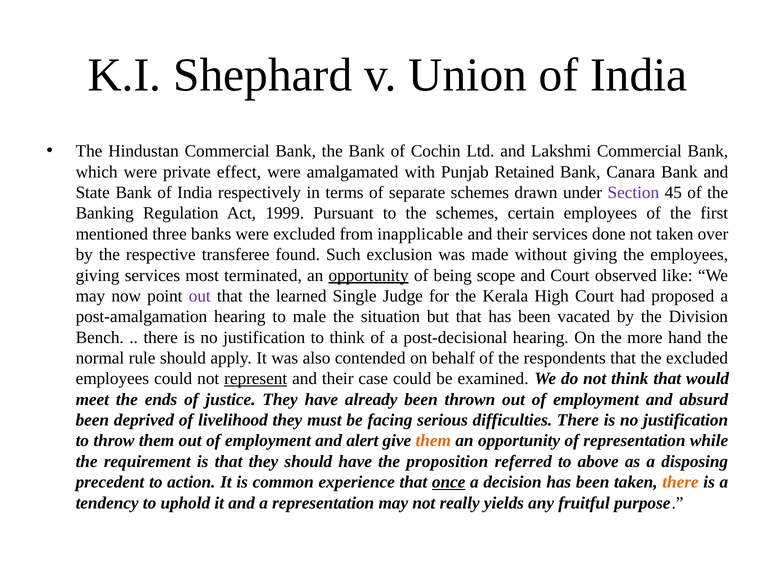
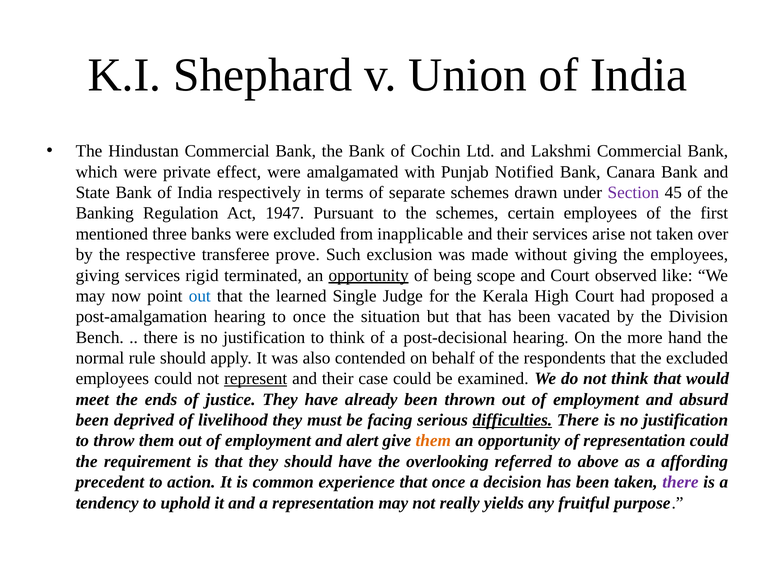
Retained: Retained -> Notified (524, 172)
1999: 1999 -> 1947 (285, 213)
done: done -> arise (609, 234)
found: found -> prove (298, 255)
most: most -> rigid (202, 275)
out colour: purple -> blue (200, 296)
to male: male -> once (309, 317)
difficulties underline: none -> present (512, 420)
representation while: while -> could (709, 441)
proposition: proposition -> overlooking (447, 461)
disposing: disposing -> affording (695, 461)
once underline: present -> none (449, 482)
there colour: orange -> purple (680, 482)
